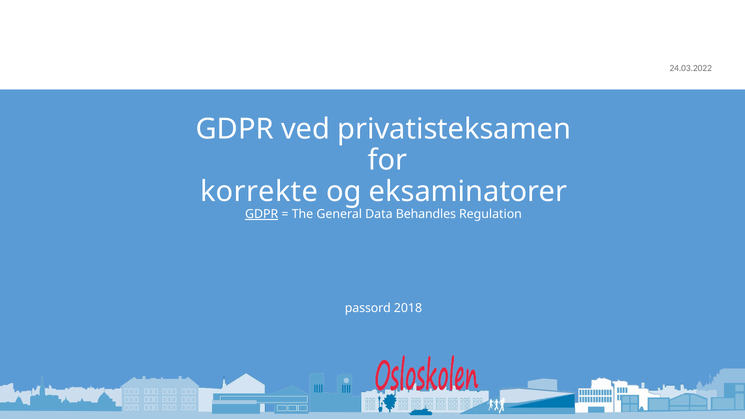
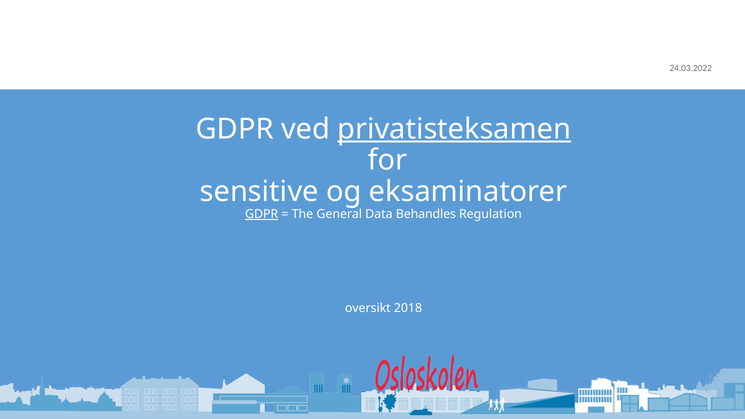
privatisteksamen underline: none -> present (454, 129)
korrekte: korrekte -> sensitive (259, 192)
passord: passord -> oversikt (368, 308)
